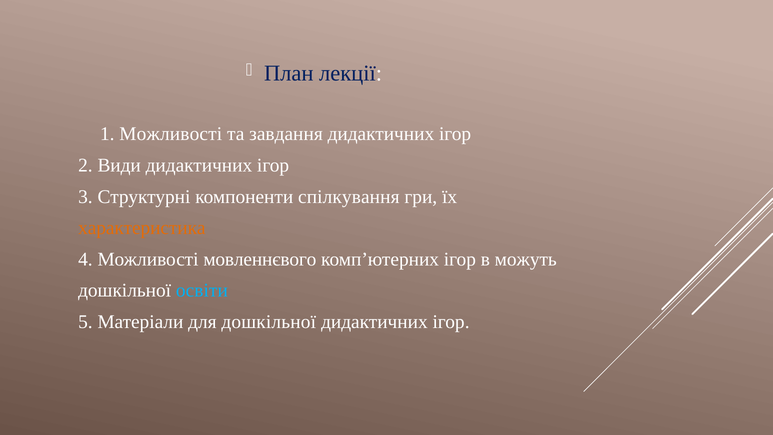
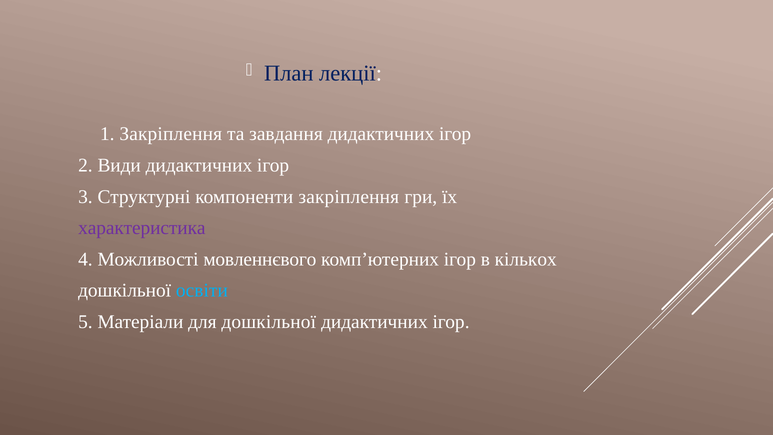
1 Можливості: Можливості -> Закріплення (171, 134)
компоненти спілкування: спілкування -> закріплення (349, 197)
характеристика colour: orange -> purple (142, 228)
можуть: можуть -> кількох (526, 259)
